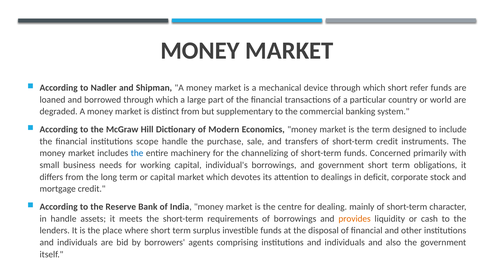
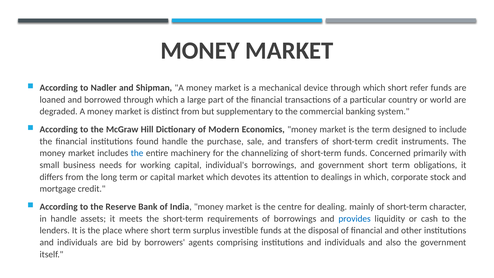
scope: scope -> found (147, 141)
in deficit: deficit -> which (376, 177)
provides colour: orange -> blue (355, 219)
